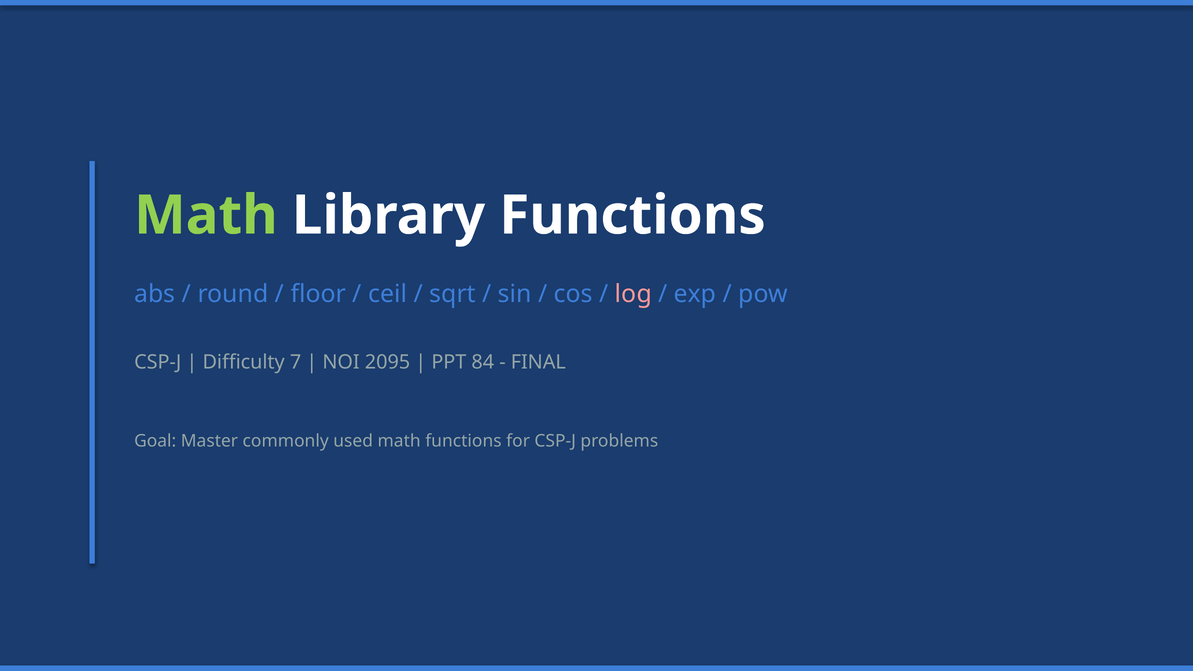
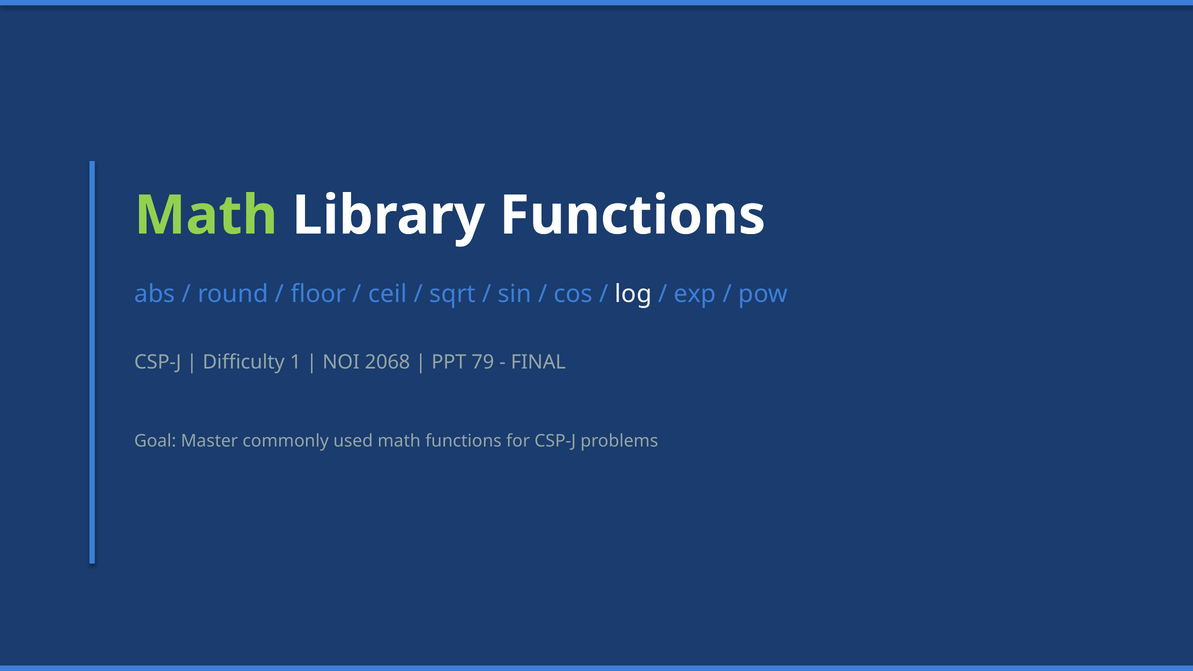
log colour: pink -> white (633, 294)
7: 7 -> 1 (296, 362)
2095: 2095 -> 2068 (388, 362)
84: 84 -> 79 (483, 362)
